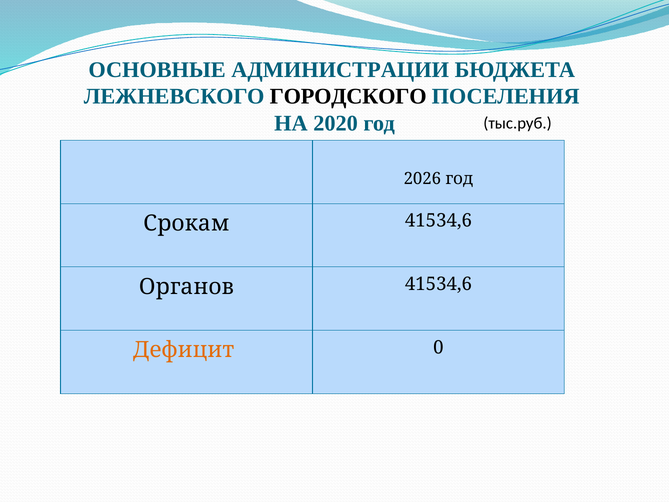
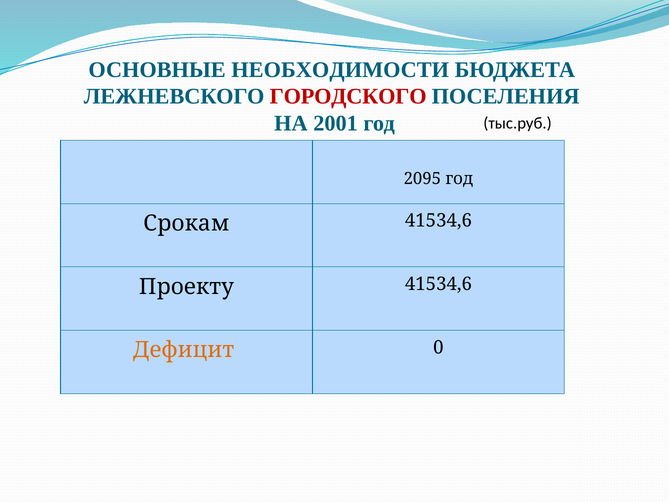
АДМИНИСТРАЦИИ: АДМИНИСТРАЦИИ -> НЕОБХОДИМОСТИ (340, 70)
ГОРОДСКОГО colour: black -> red (348, 97)
2020: 2020 -> 2001 (336, 123)
2026: 2026 -> 2095 (422, 179)
Органов: Органов -> Проекту (186, 287)
